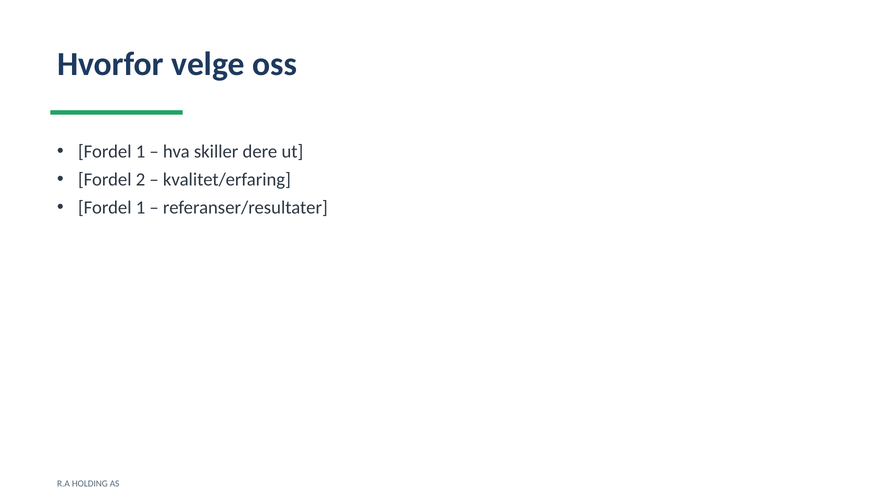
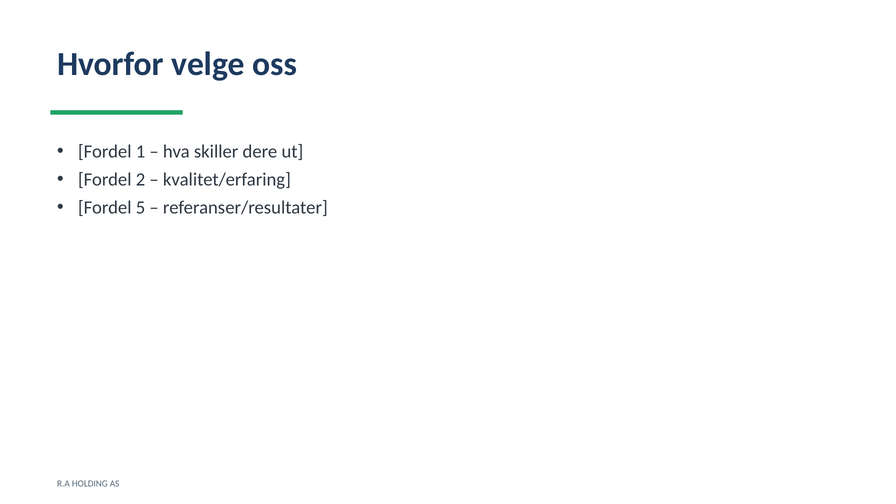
1: 1 -> 5 (141, 208)
